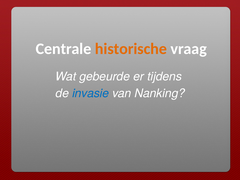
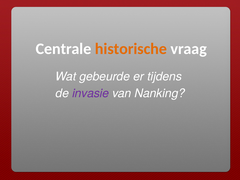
invasie colour: blue -> purple (91, 93)
